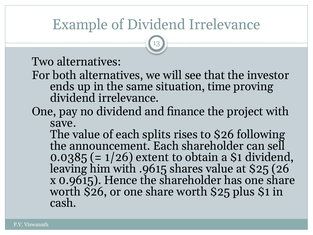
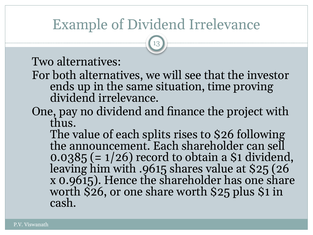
save: save -> thus (63, 123)
extent: extent -> record (153, 157)
